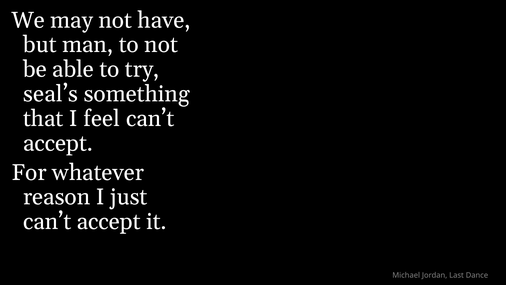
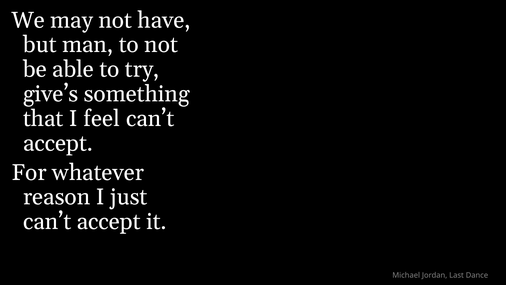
seal’s: seal’s -> give’s (51, 94)
